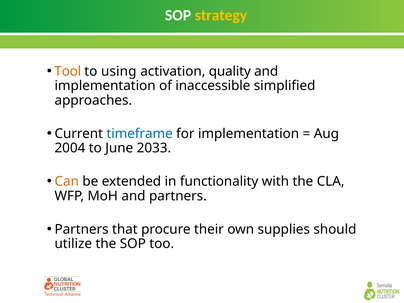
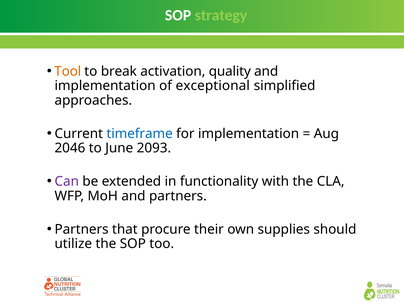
strategy colour: yellow -> light green (221, 15)
using: using -> break (119, 71)
inaccessible: inaccessible -> exceptional (213, 86)
2004: 2004 -> 2046 (70, 148)
2033: 2033 -> 2093 (154, 148)
Can colour: orange -> purple (67, 181)
